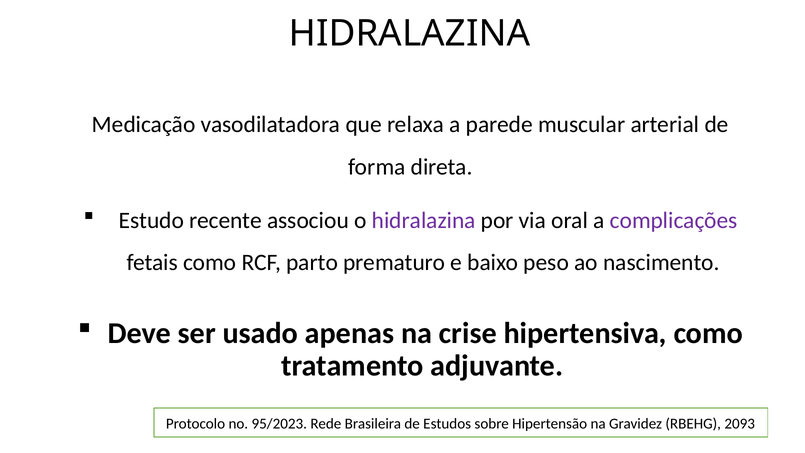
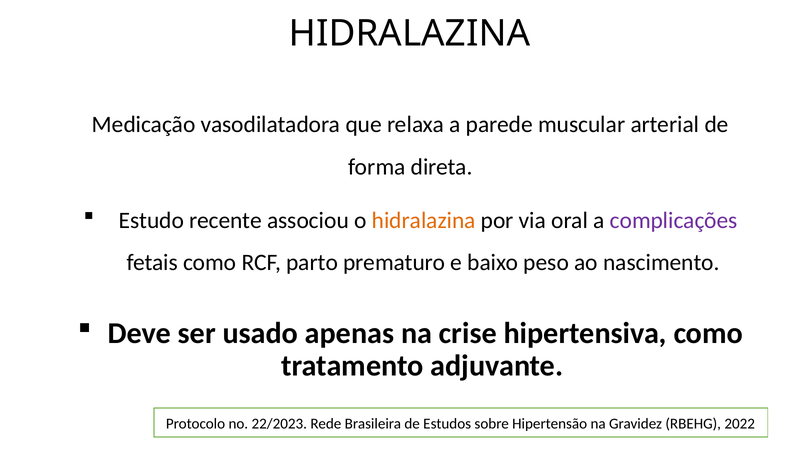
hidralazina colour: purple -> orange (424, 220)
95/2023: 95/2023 -> 22/2023 (279, 423)
2093: 2093 -> 2022 (740, 423)
